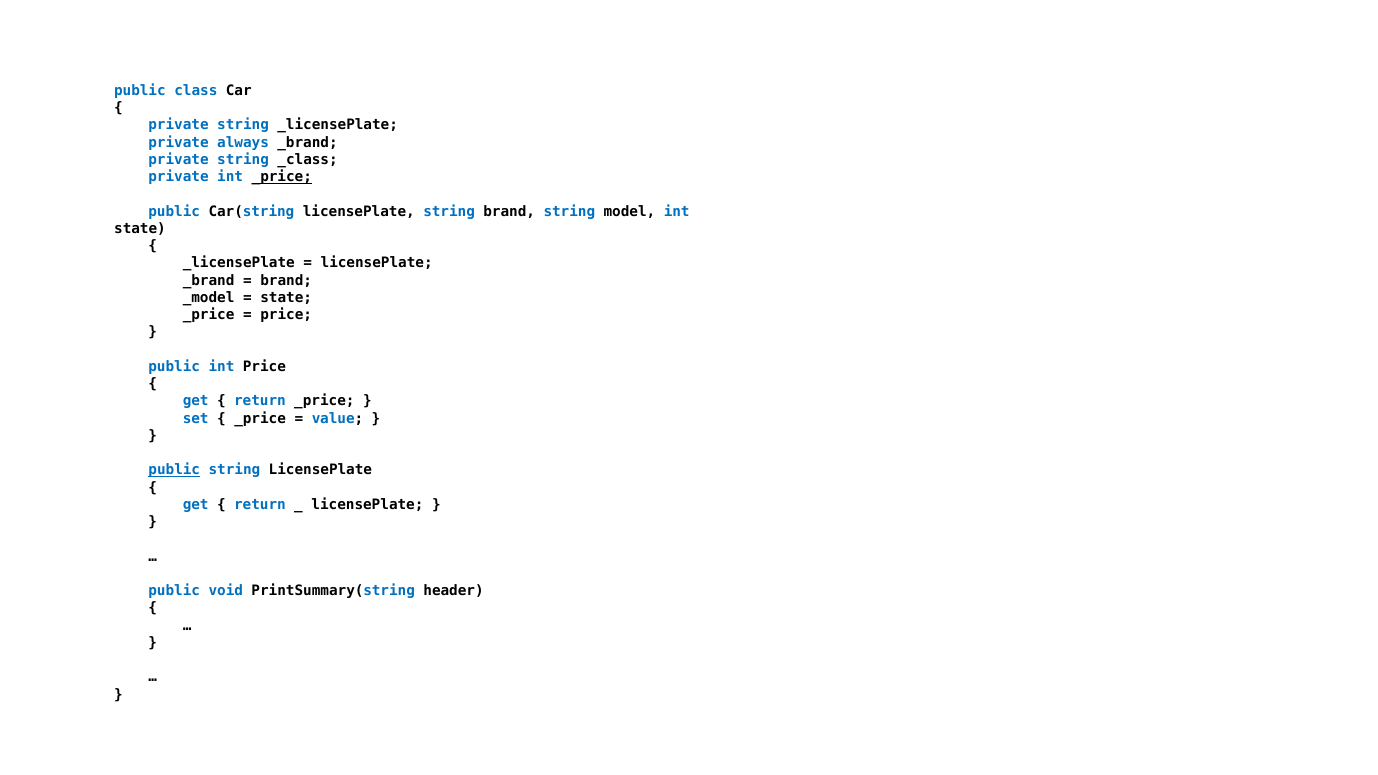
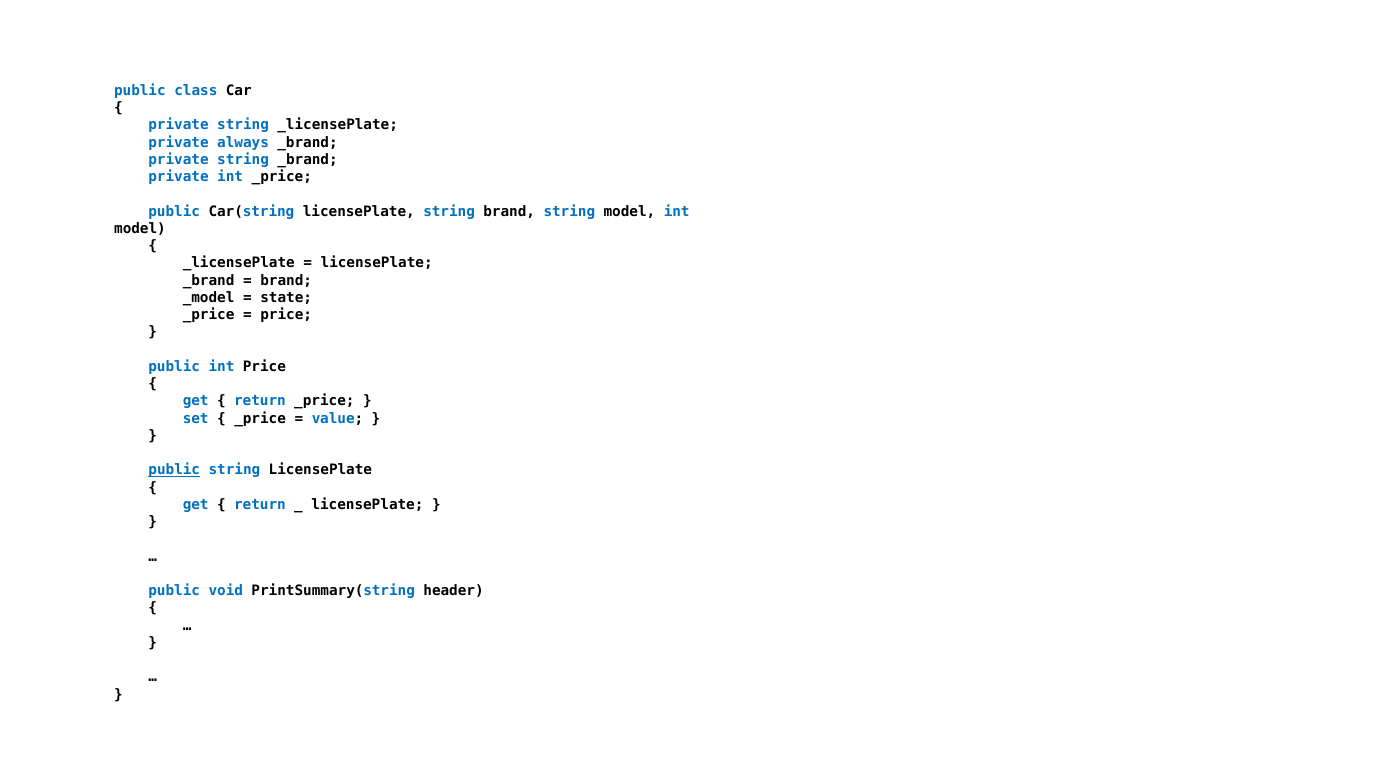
string _class: _class -> _brand (308, 160)
_price underline: present -> none (282, 177)
state: state -> model (140, 229)
